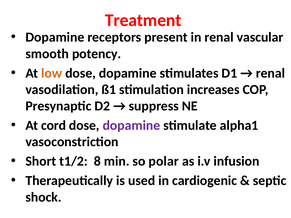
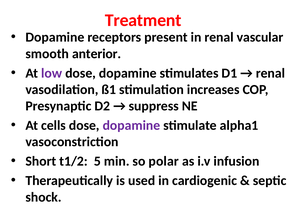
potency: potency -> anterior (97, 54)
low colour: orange -> purple (52, 73)
cord: cord -> cells (54, 126)
8: 8 -> 5 (97, 161)
